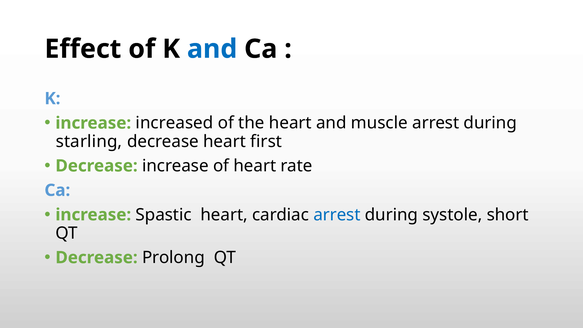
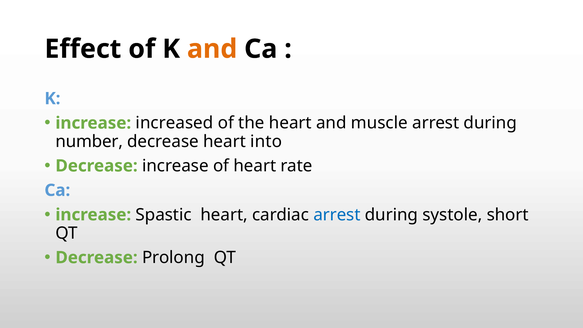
and colour: blue -> orange (212, 49)
starling: starling -> number (89, 141)
first: first -> into (266, 141)
